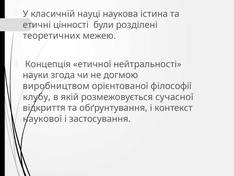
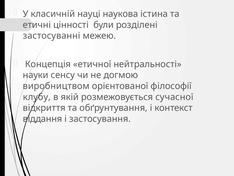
теоретичних: теоретичних -> застосуванні (52, 36)
згода: згода -> сенсу (63, 75)
наукової: наукової -> віддання (43, 119)
